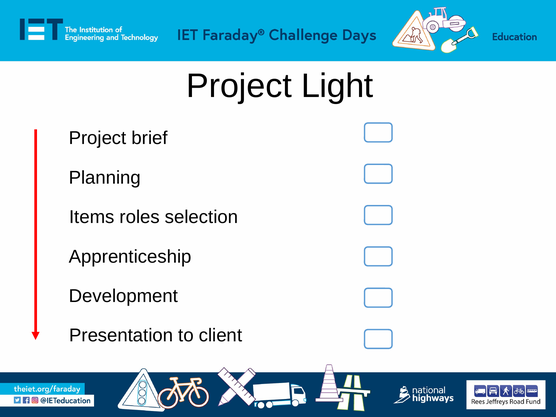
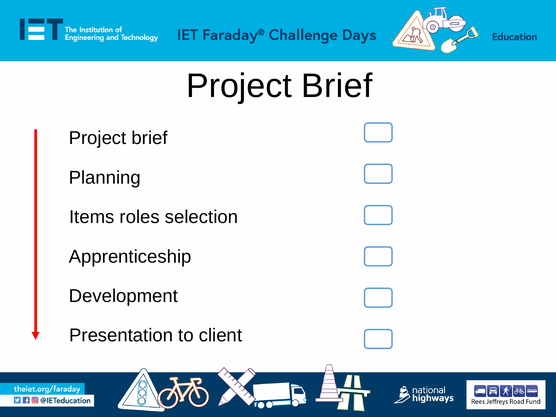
Light: Light -> Brief (337, 86)
